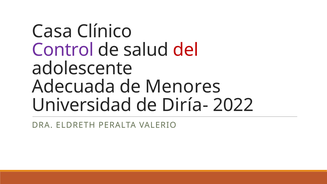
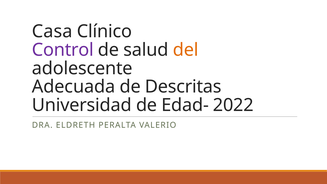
del colour: red -> orange (186, 50)
Menores: Menores -> Descritas (183, 87)
Diría-: Diría- -> Edad- (185, 105)
